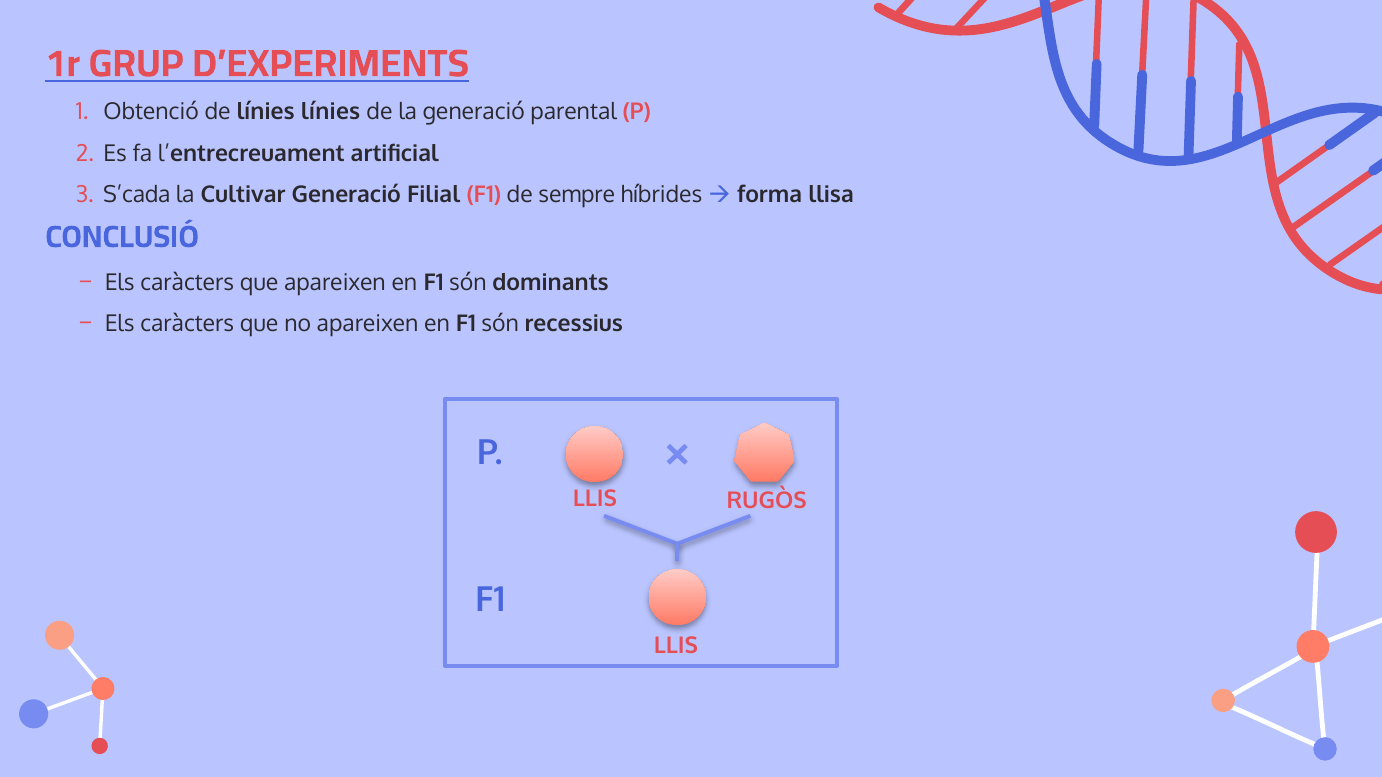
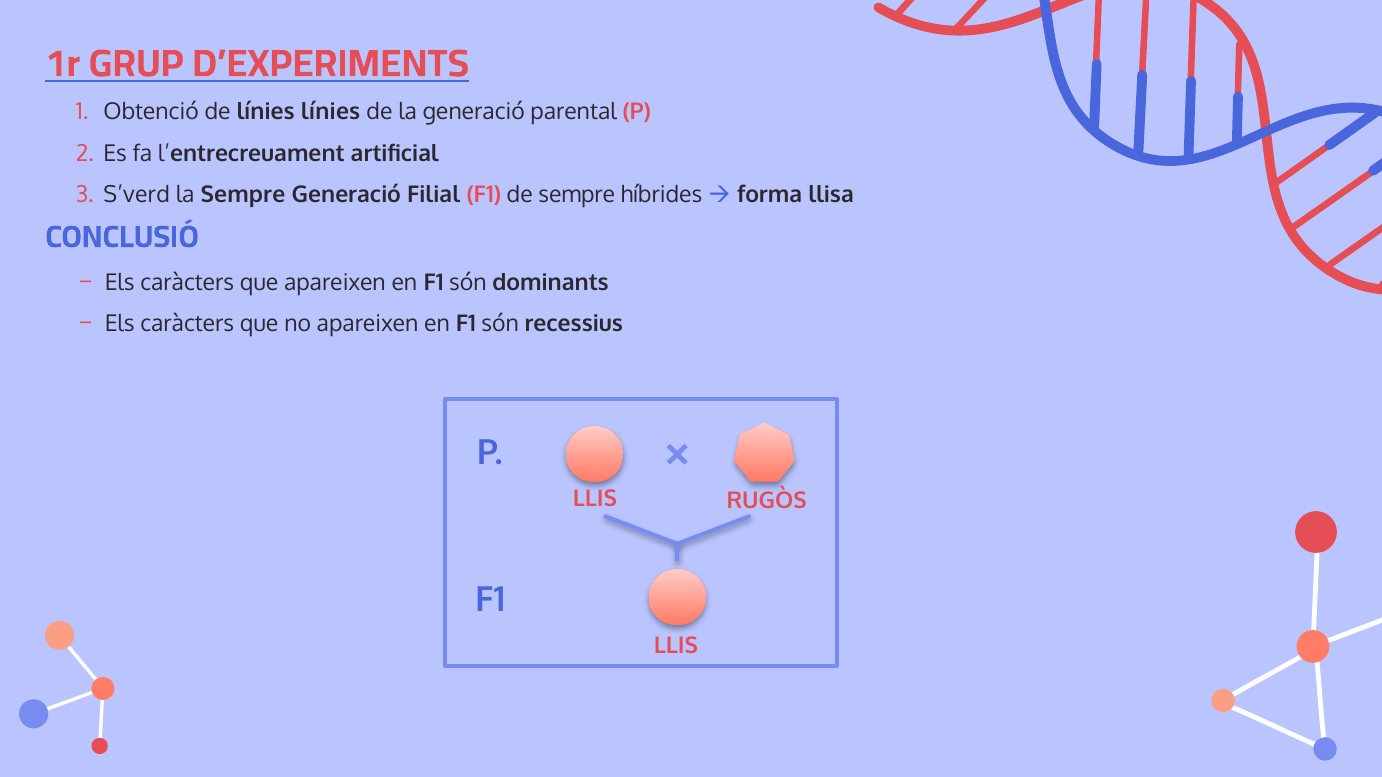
S’cada: S’cada -> S’verd (137, 195)
la Cultivar: Cultivar -> Sempre (243, 195)
